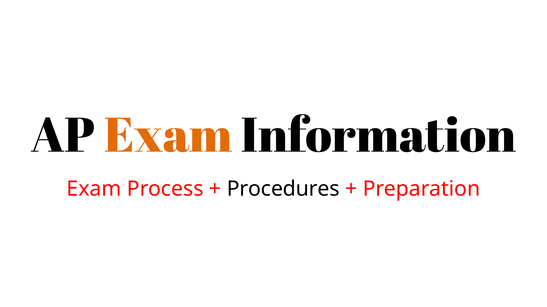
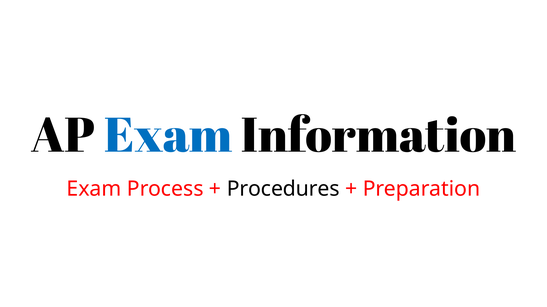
Exam colour: orange -> blue (168, 136)
